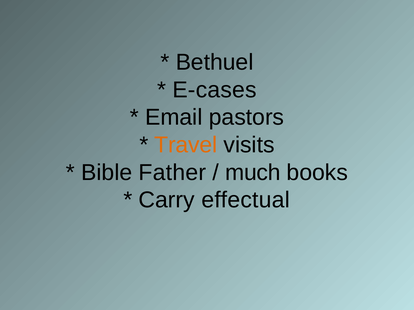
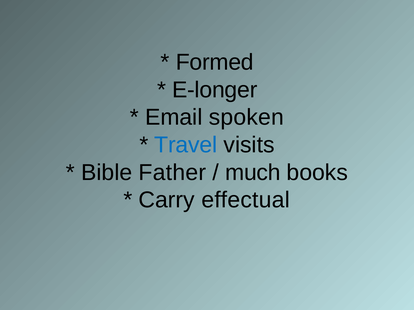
Bethuel: Bethuel -> Formed (215, 62)
E-cases: E-cases -> E-longer (215, 90)
pastors: pastors -> spoken (246, 118)
Travel colour: orange -> blue (186, 145)
